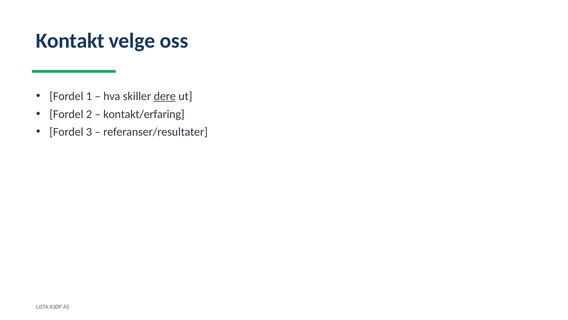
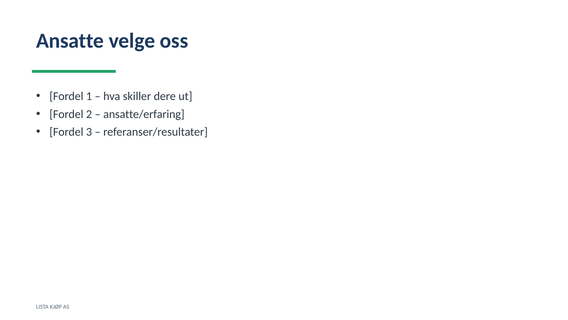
Kontakt: Kontakt -> Ansatte (70, 41)
dere underline: present -> none (165, 96)
kontakt/erfaring: kontakt/erfaring -> ansatte/erfaring (144, 114)
